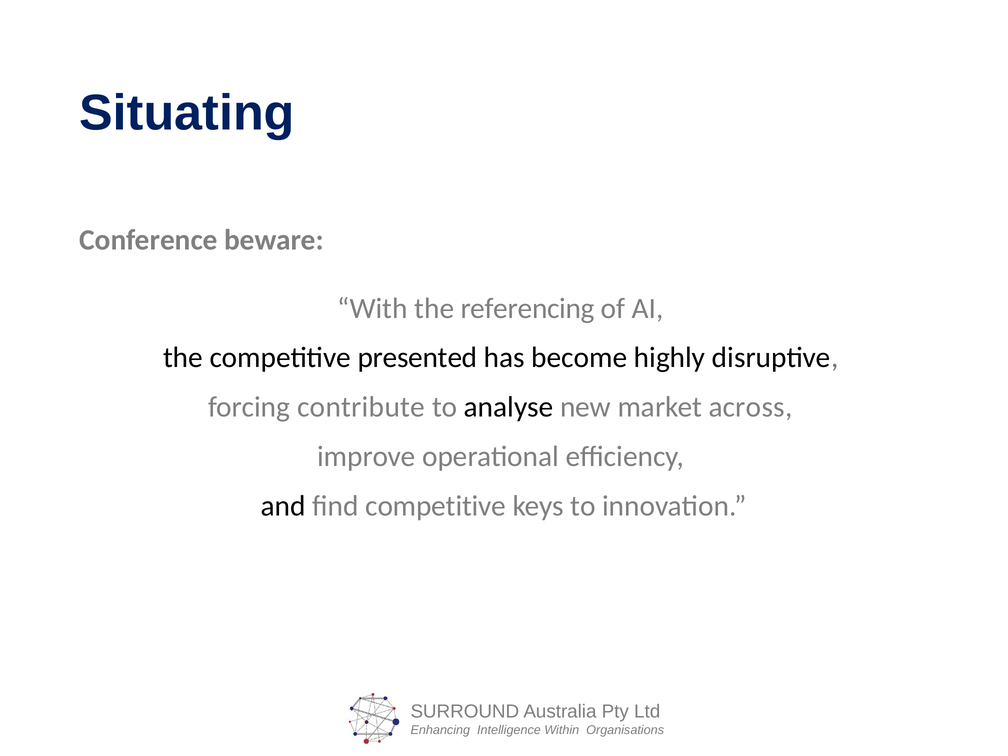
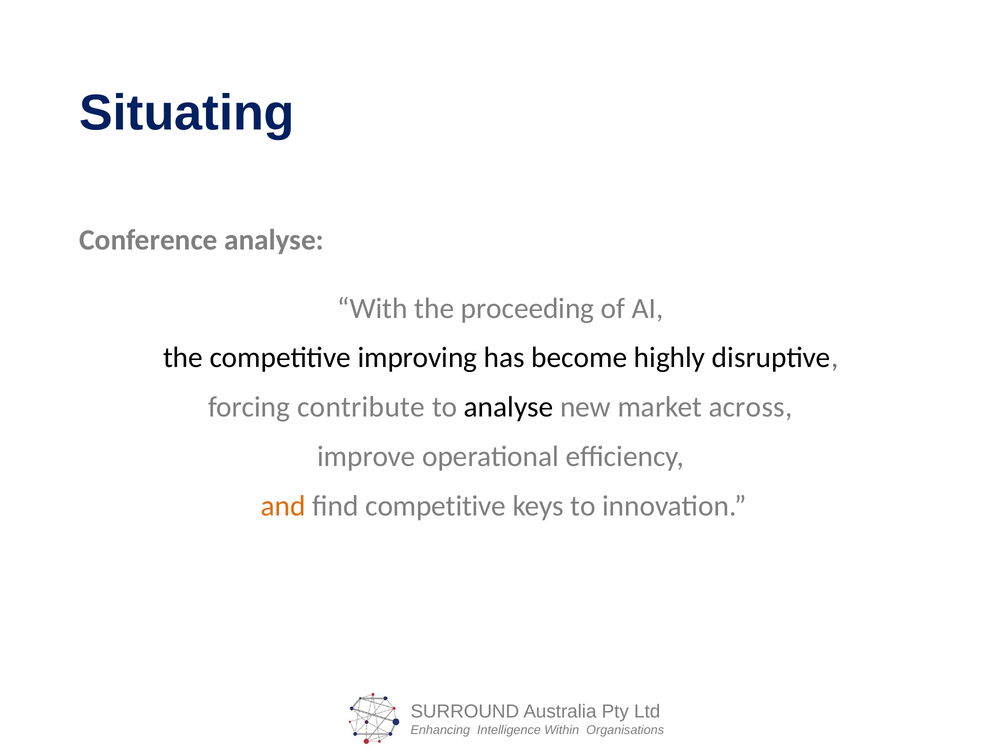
Conference beware: beware -> analyse (274, 240)
referencing: referencing -> proceeding (528, 308)
presented: presented -> improving (417, 358)
and colour: black -> orange (283, 506)
